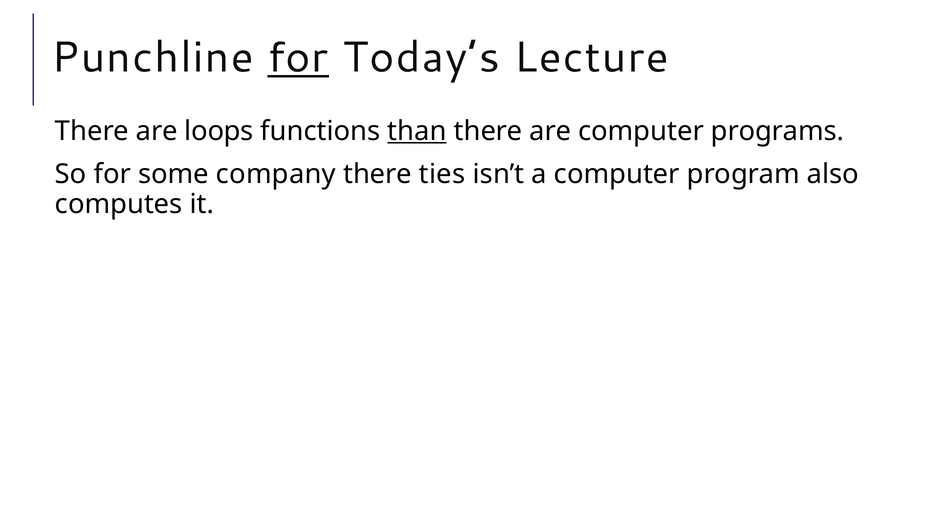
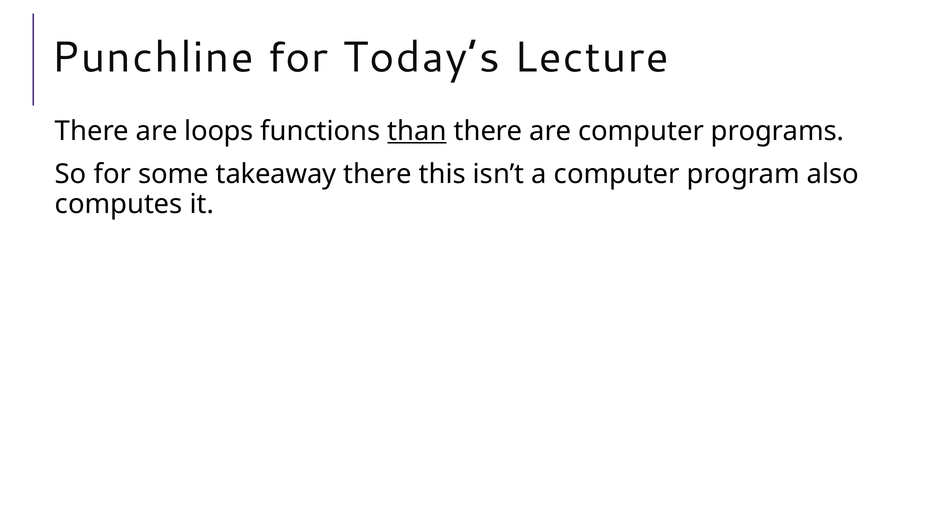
for underline: present -> none (298, 58)
company: company -> takeaway (276, 175)
ties: ties -> this (442, 175)
